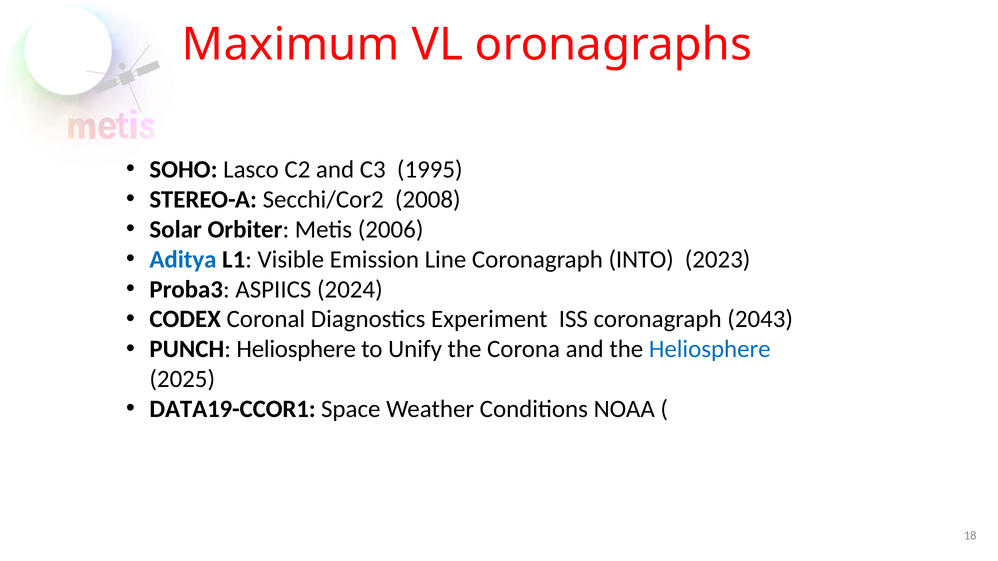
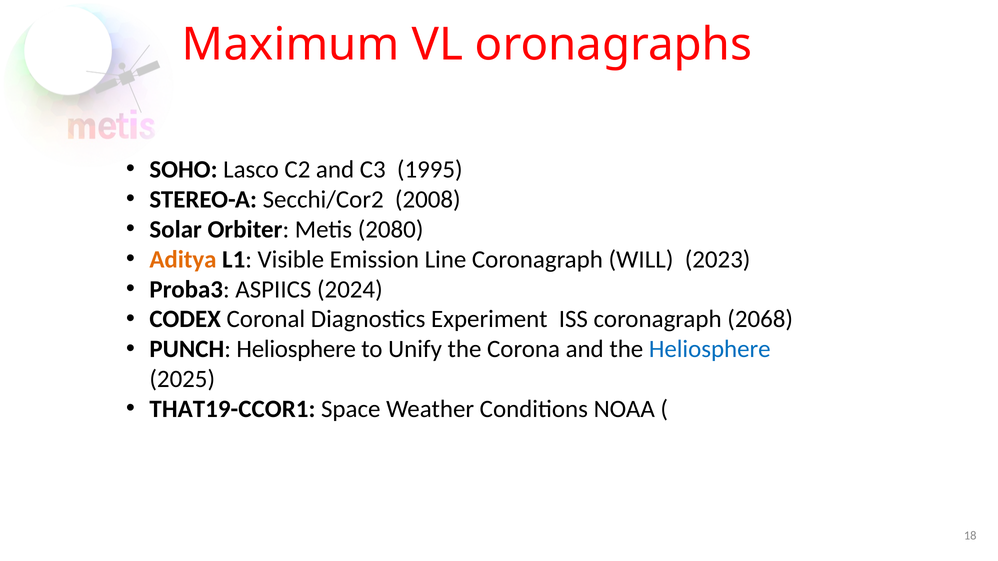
2006: 2006 -> 2080 (391, 230)
Aditya colour: blue -> orange (183, 260)
INTO: INTO -> WILL (641, 260)
2043: 2043 -> 2068 (760, 319)
DATA19-CCOR1: DATA19-CCOR1 -> THAT19-CCOR1 (232, 409)
